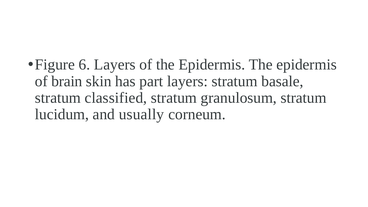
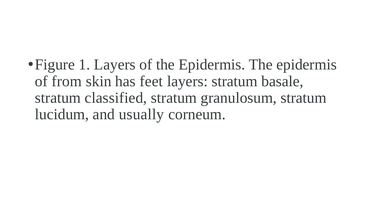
6: 6 -> 1 (84, 65)
brain: brain -> from (67, 81)
part: part -> feet (151, 81)
